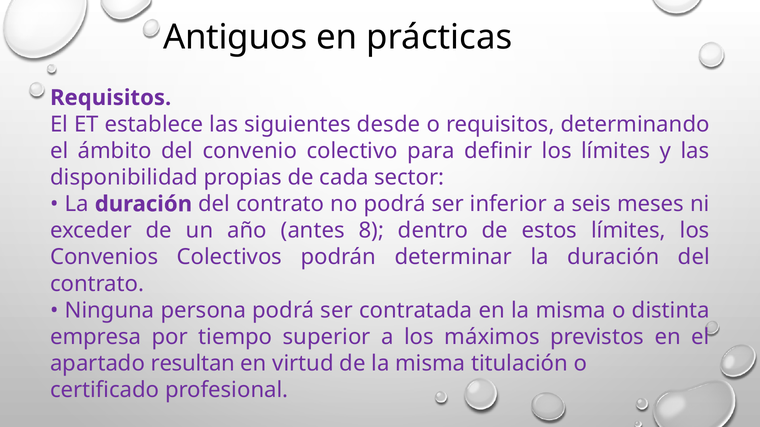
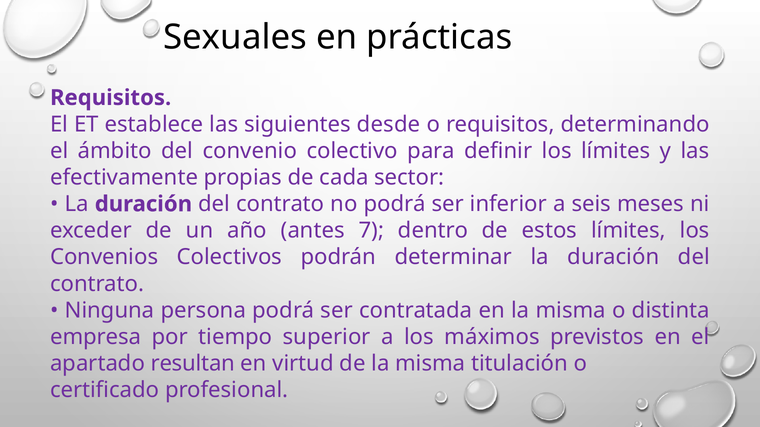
Antiguos: Antiguos -> Sexuales (235, 38)
disponibilidad: disponibilidad -> efectivamente (124, 178)
8: 8 -> 7 (371, 231)
